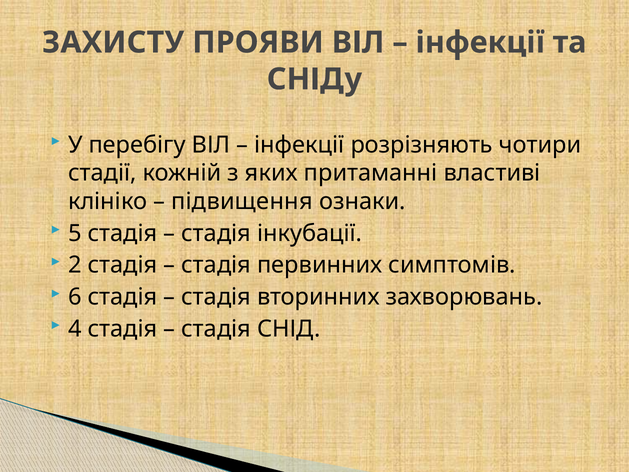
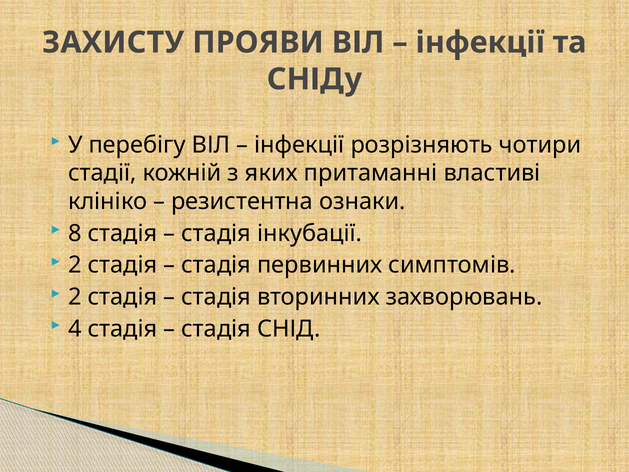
підвищення: підвищення -> резистентна (242, 201)
5: 5 -> 8 (75, 233)
6: 6 -> 2 (75, 297)
